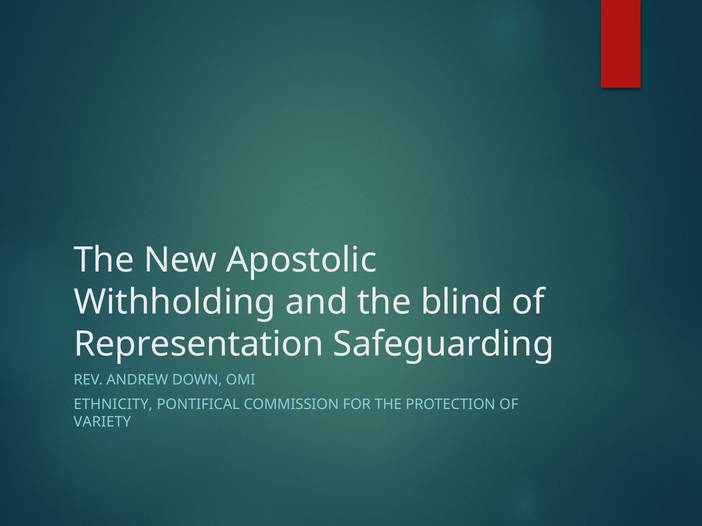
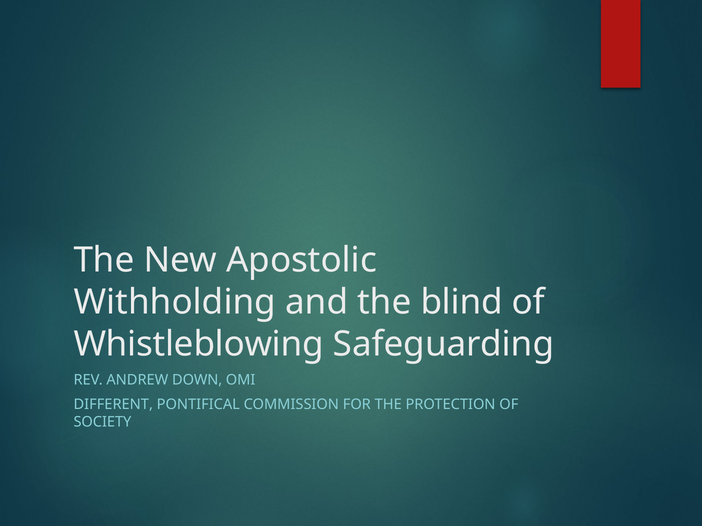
Representation: Representation -> Whistleblowing (199, 345)
ETHNICITY: ETHNICITY -> DIFFERENT (113, 405)
VARIETY: VARIETY -> SOCIETY (102, 423)
